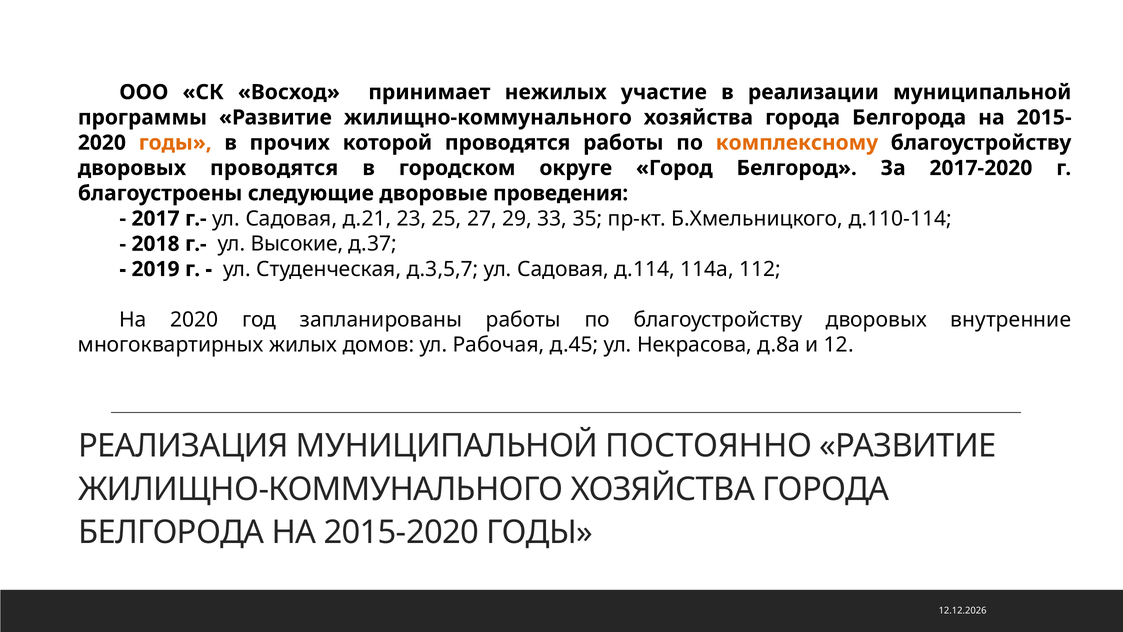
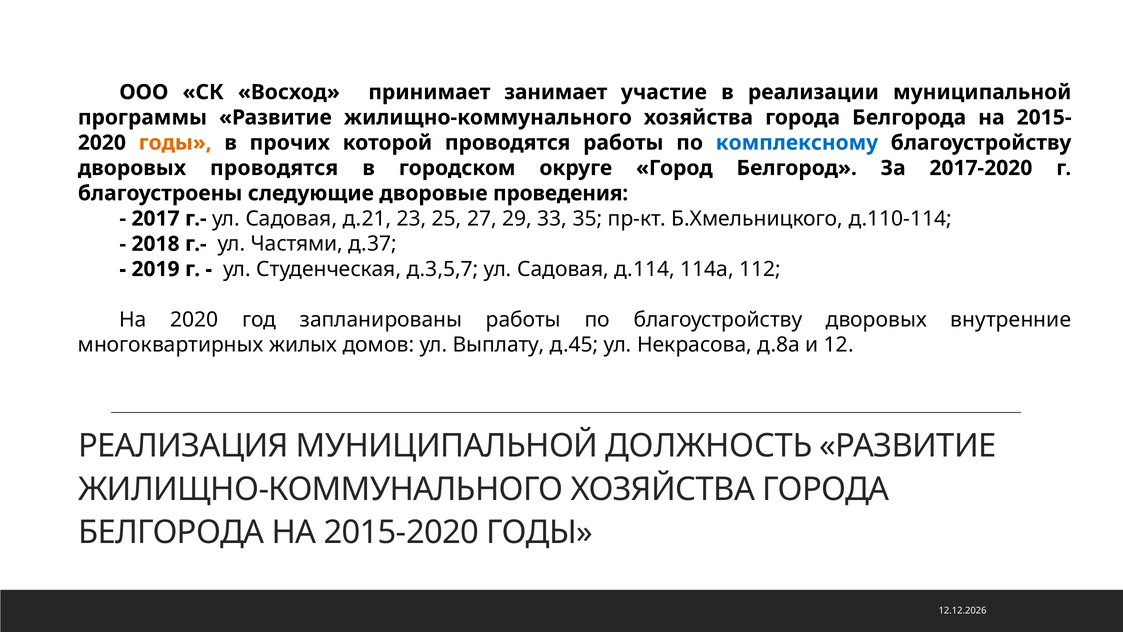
нежилых: нежилых -> занимает (556, 92)
комплексному colour: orange -> blue (797, 143)
Высокие: Высокие -> Частями (297, 244)
Рабочая: Рабочая -> Выплату (499, 345)
ПОСТОЯННО: ПОСТОЯННО -> ДОЛЖНОСТЬ (709, 446)
